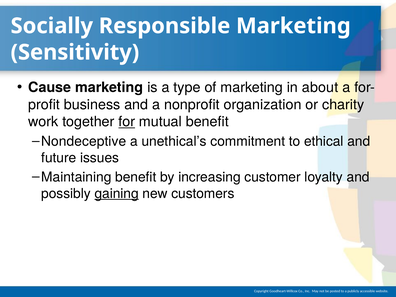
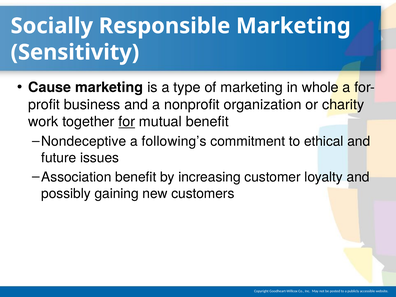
about: about -> whole (320, 87)
unethical’s: unethical’s -> following’s (174, 141)
Maintaining: Maintaining -> Association (76, 177)
gaining underline: present -> none (117, 193)
